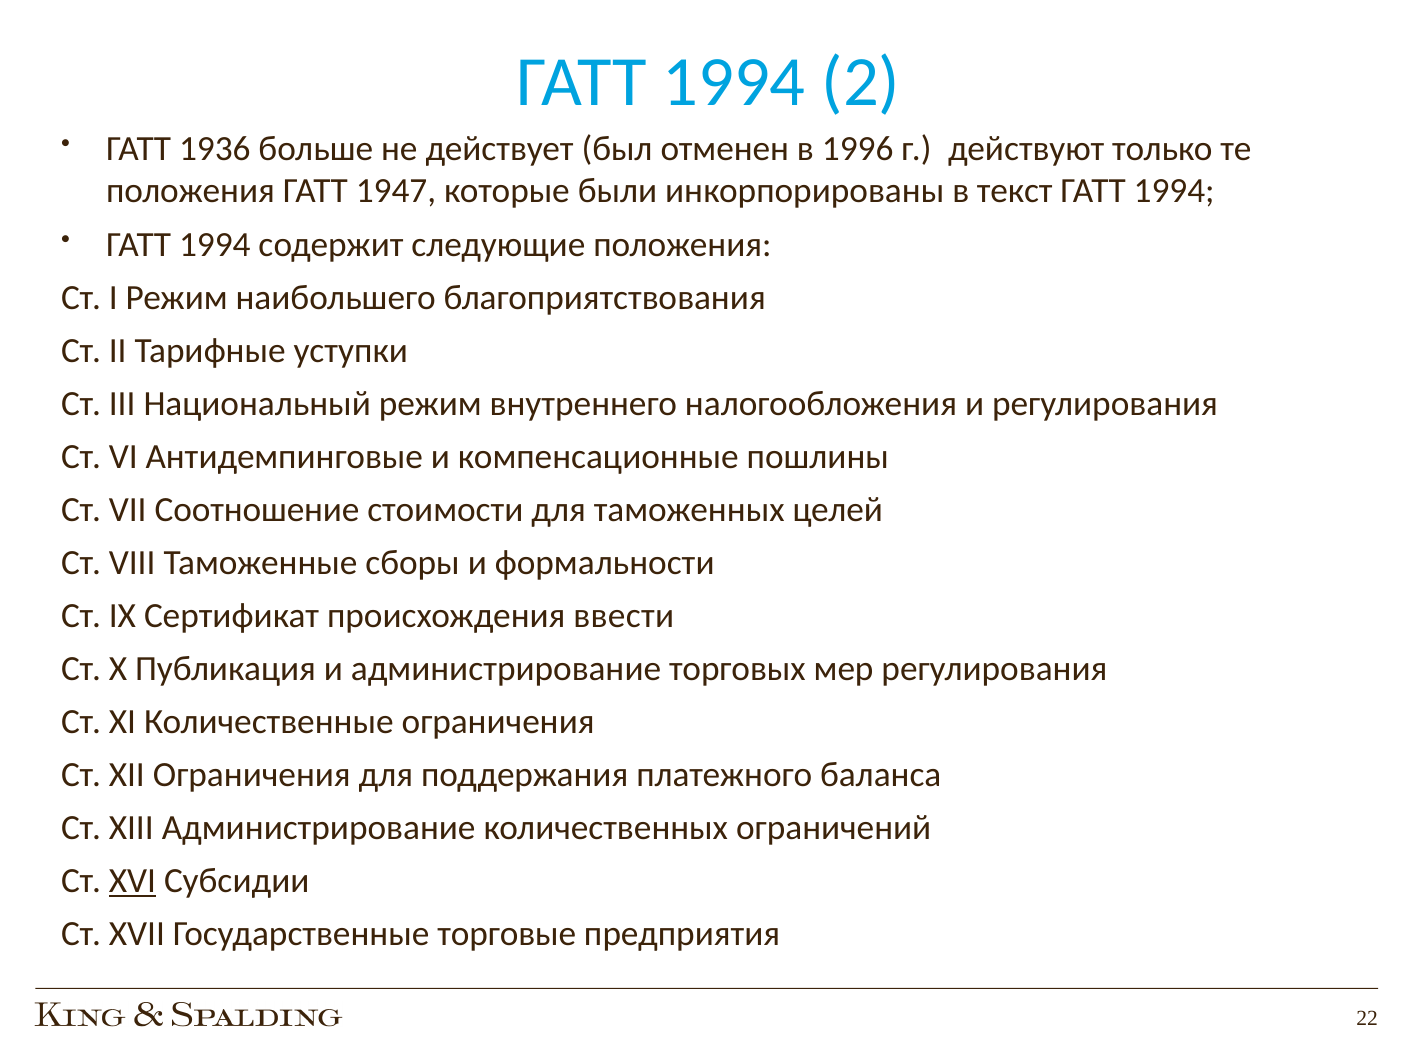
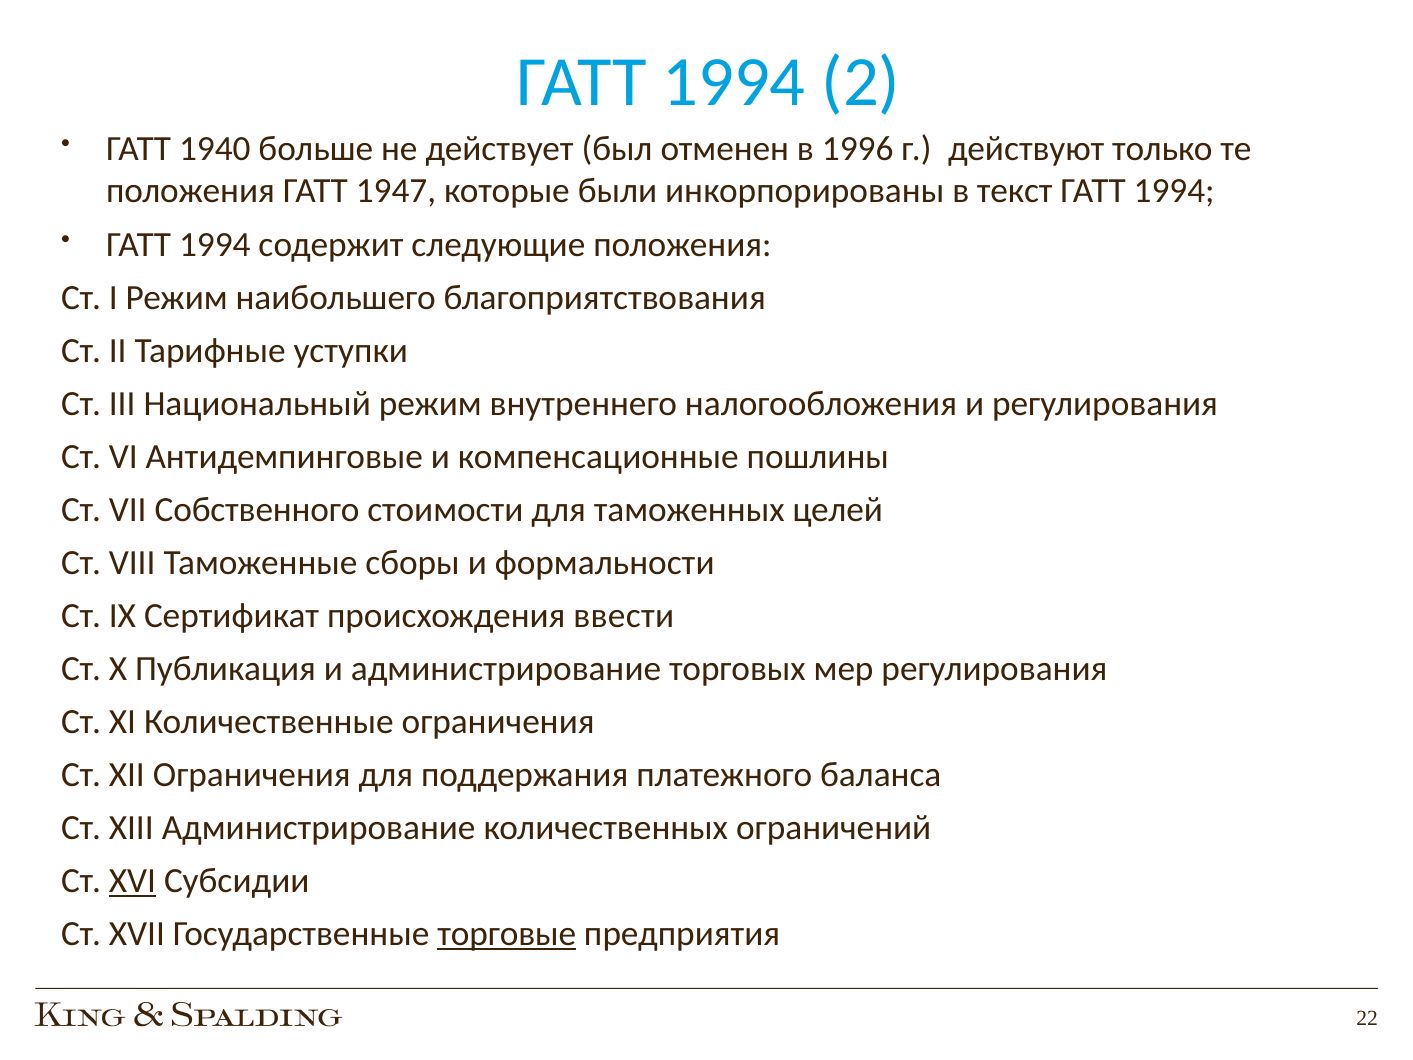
1936: 1936 -> 1940 (215, 149)
Соотношение: Соотношение -> Собственного (257, 509)
торговые underline: none -> present (507, 933)
